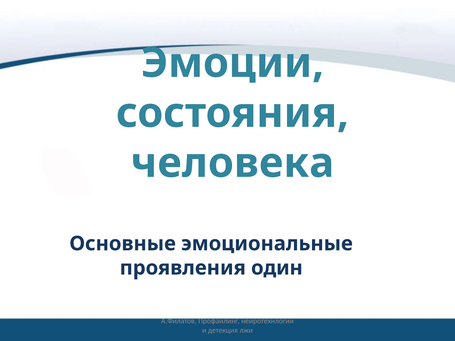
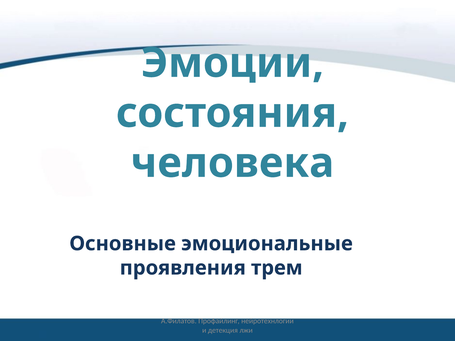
один: один -> трем (277, 268)
